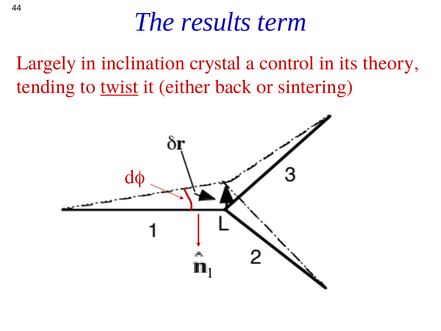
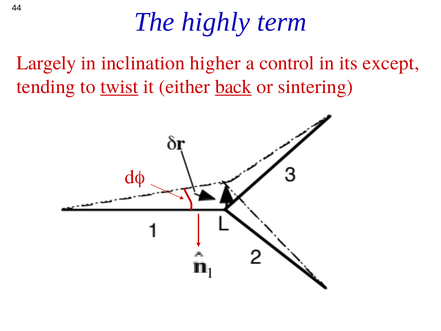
results: results -> highly (216, 22)
crystal: crystal -> higher (215, 63)
theory: theory -> except (391, 63)
back underline: none -> present (233, 87)
